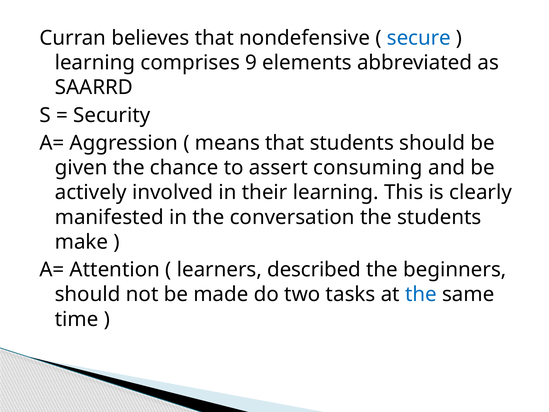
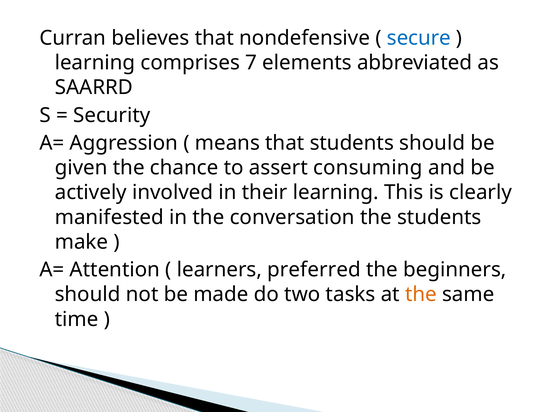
9: 9 -> 7 (251, 63)
described: described -> preferred (314, 270)
the colour: blue -> orange (421, 294)
